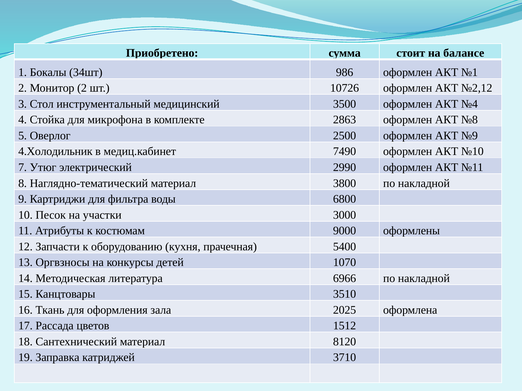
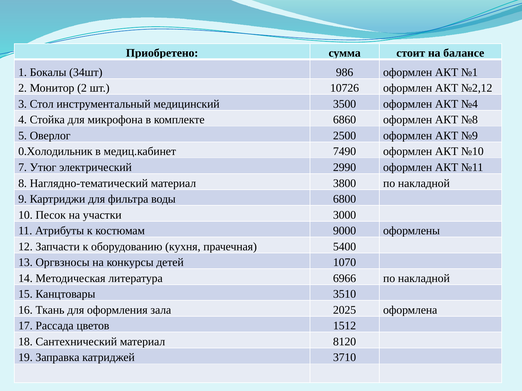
2863: 2863 -> 6860 (345, 120)
4.Холодильник: 4.Холодильник -> 0.Холодильник (55, 152)
